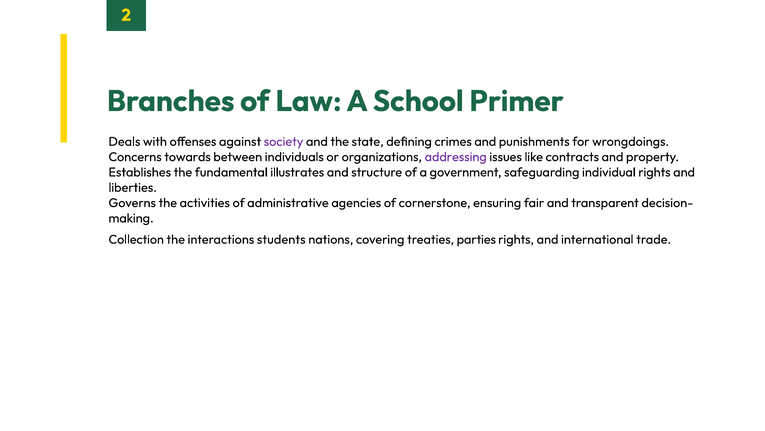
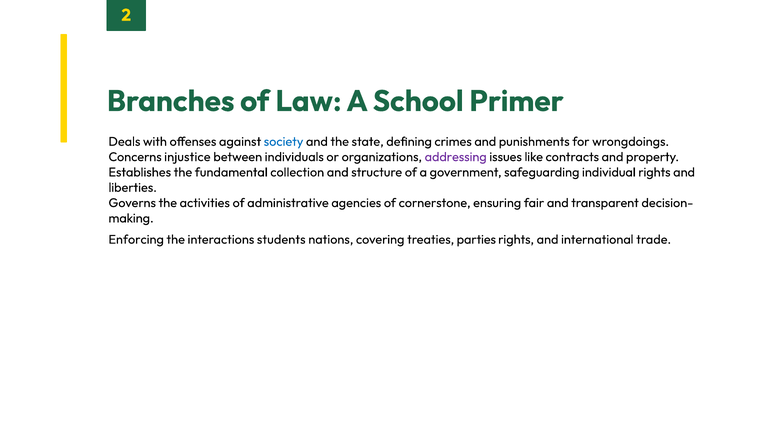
society colour: purple -> blue (284, 141)
towards: towards -> injustice (187, 157)
illustrates: illustrates -> collection (297, 172)
Collection: Collection -> Enforcing (136, 239)
